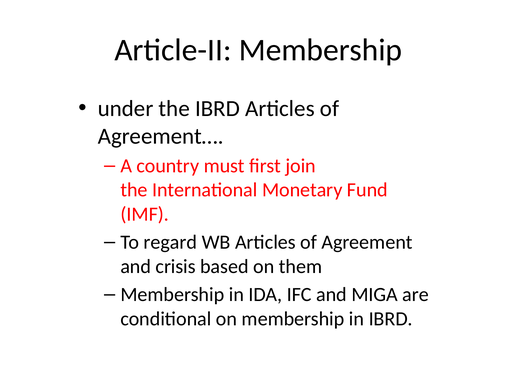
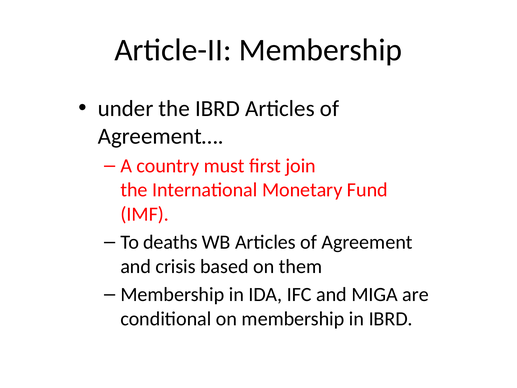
regard: regard -> deaths (170, 242)
